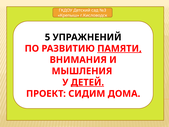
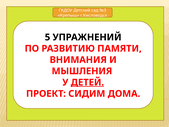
ПАМЯТИ underline: present -> none (119, 48)
